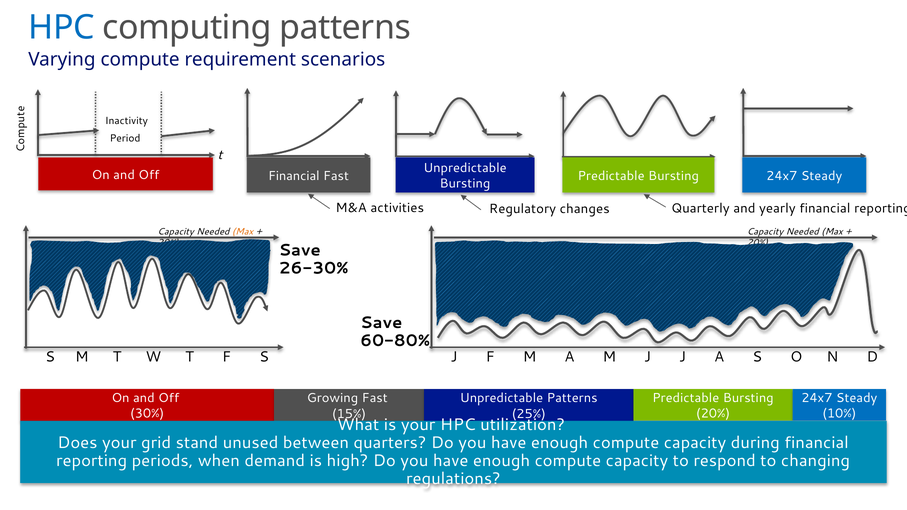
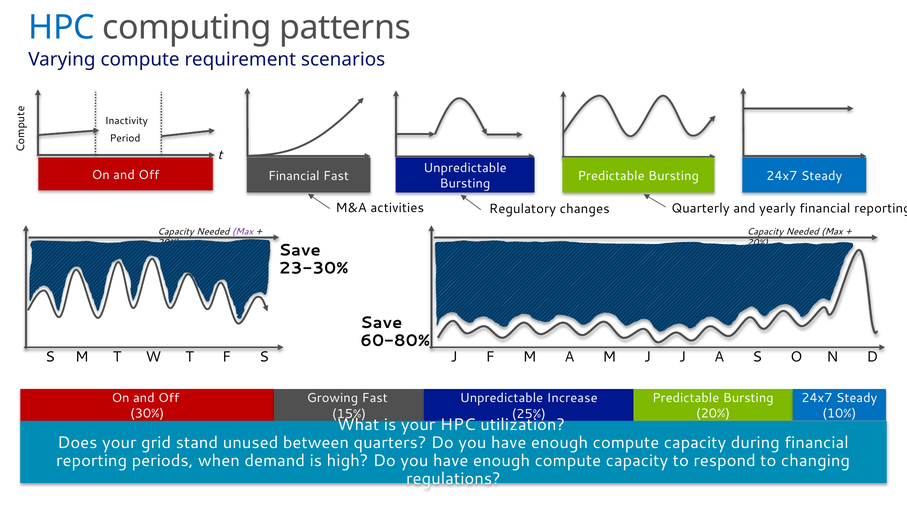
Max colour: orange -> purple (243, 232)
26-30%: 26-30% -> 23-30% (313, 269)
Unpredictable Patterns: Patterns -> Increase (572, 398)
